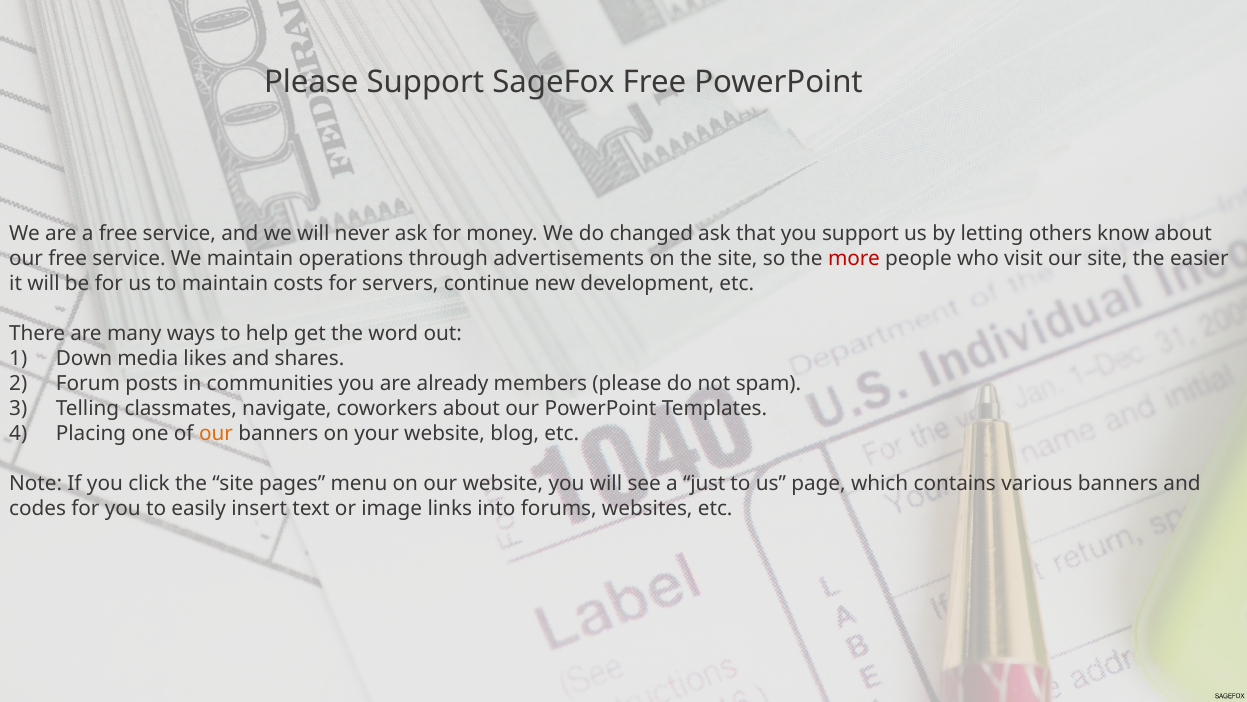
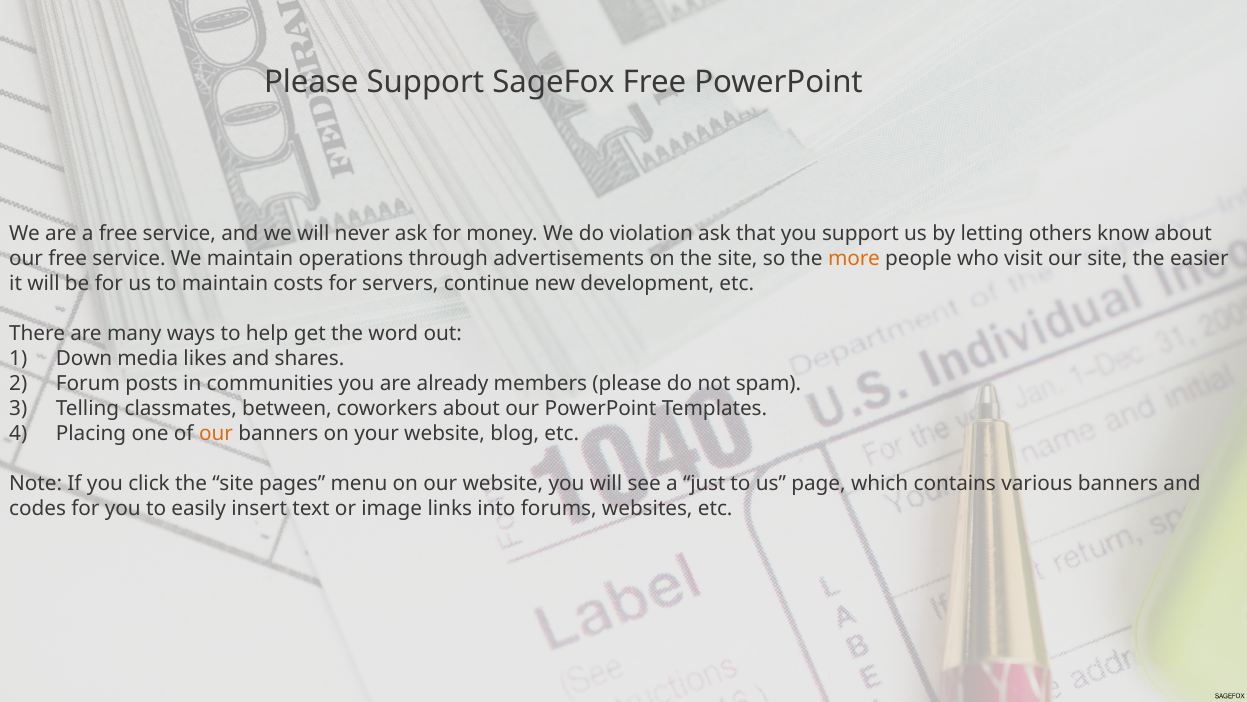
changed: changed -> violation (651, 234)
more colour: red -> orange (854, 259)
navigate: navigate -> between (287, 408)
